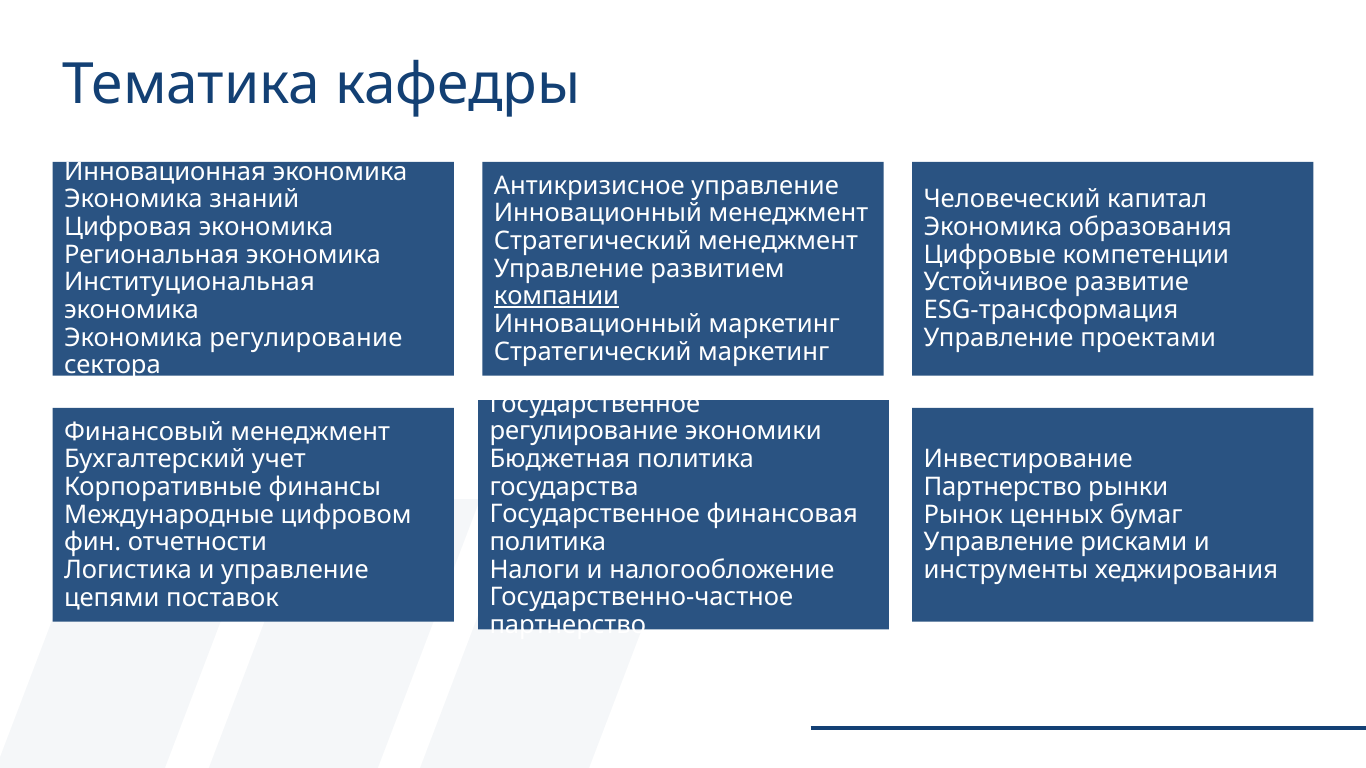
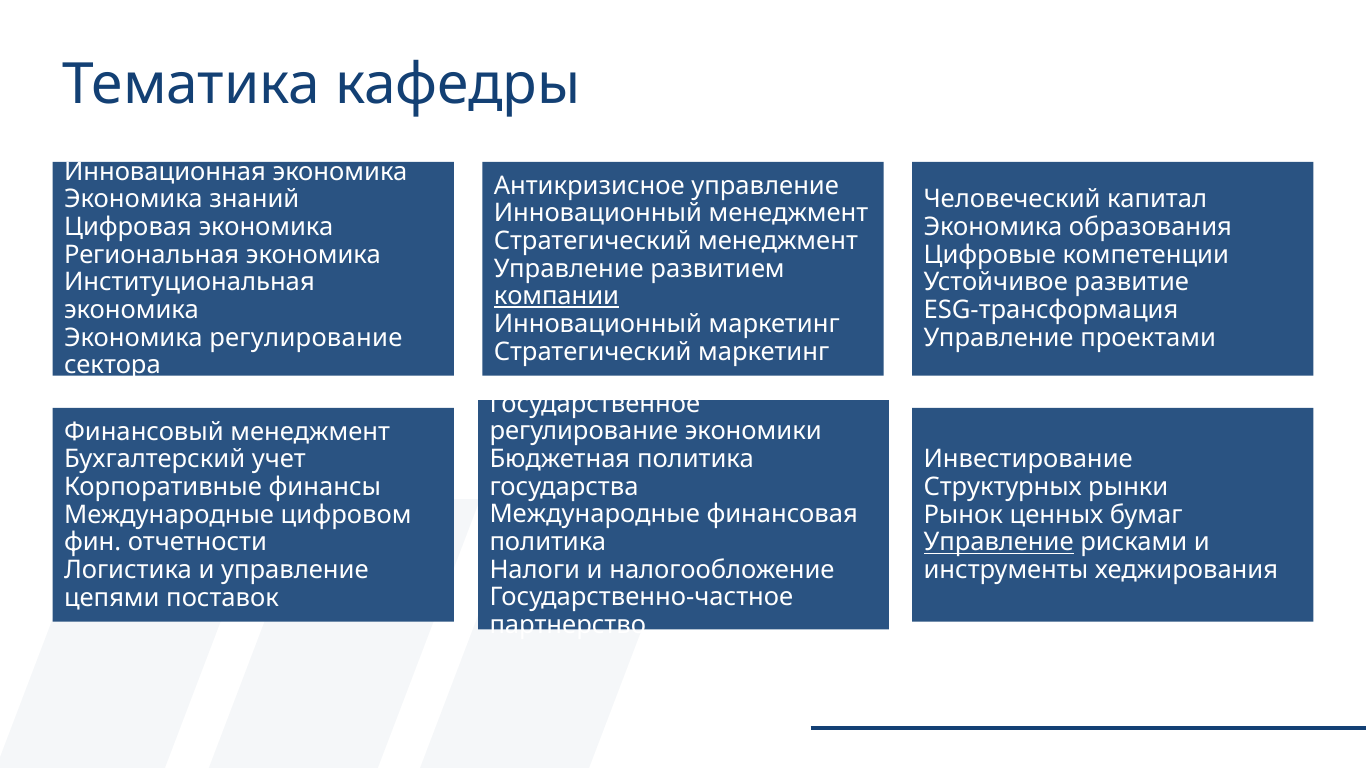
Партнерство: Партнерство -> Структурных (1003, 487)
Государственное: Государственное -> Международные (595, 515)
Управление underline: none -> present (999, 543)
